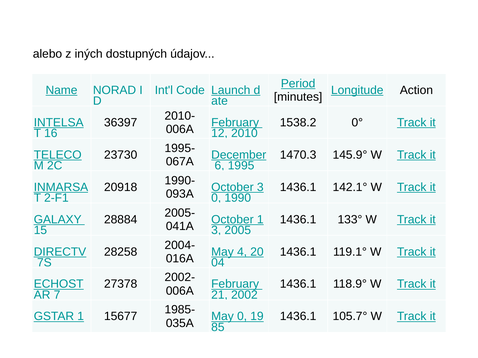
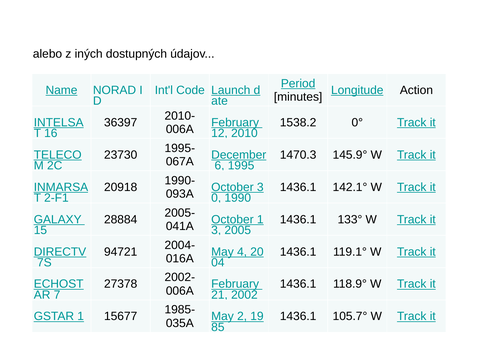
28258: 28258 -> 94721 (121, 252)
May 0: 0 -> 2 (242, 317)
